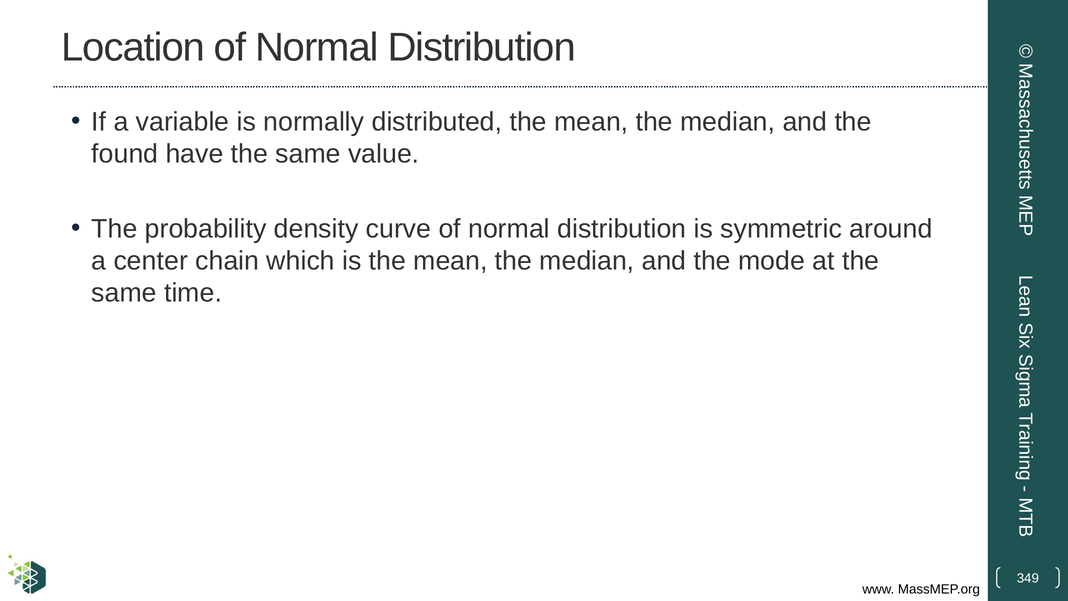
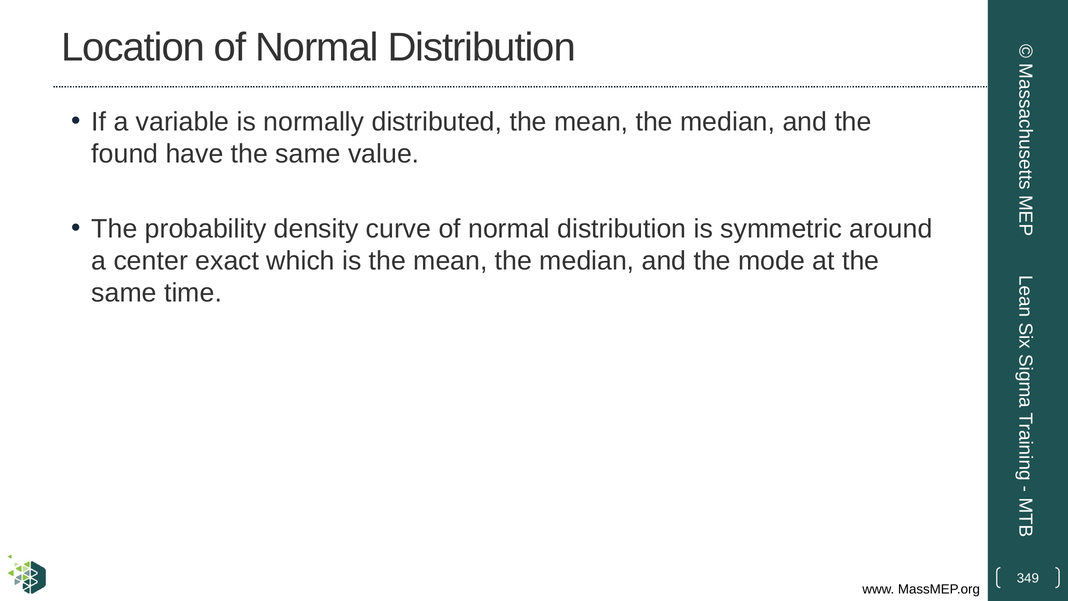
chain: chain -> exact (227, 261)
